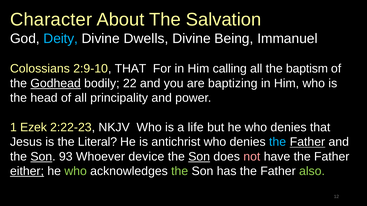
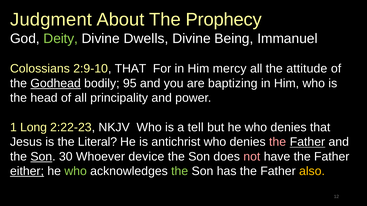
Character: Character -> Judgment (51, 20)
Salvation: Salvation -> Prophecy (224, 20)
Deity colour: light blue -> light green (61, 39)
calling: calling -> mercy (230, 69)
baptism: baptism -> attitude (307, 69)
22: 22 -> 95 (130, 83)
Ezek: Ezek -> Long (34, 127)
life: life -> tell (196, 127)
the colour: light blue -> pink (278, 142)
93: 93 -> 30 (66, 157)
Son underline: present -> none (199, 157)
also colour: light green -> yellow (312, 172)
